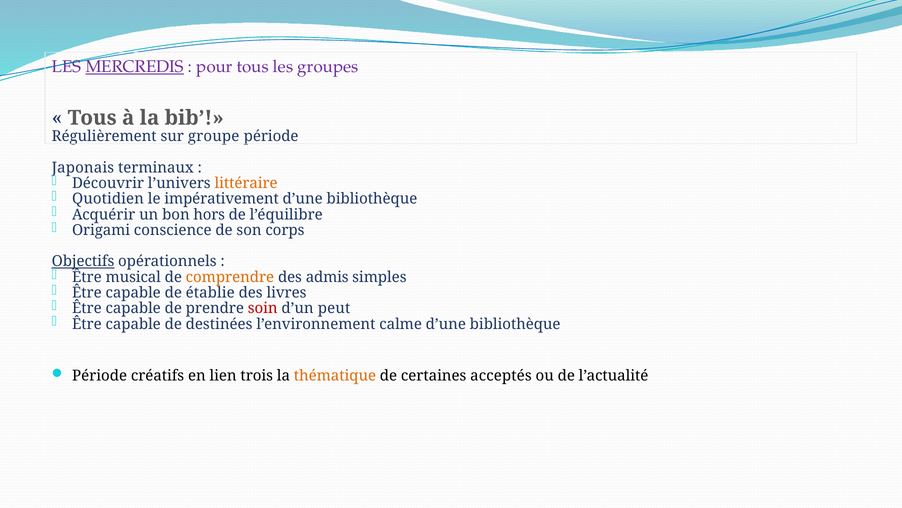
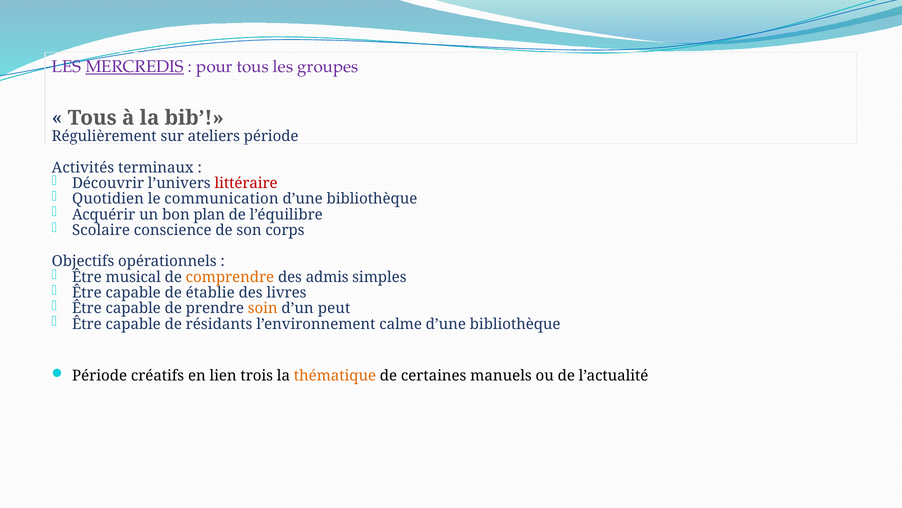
groupe: groupe -> ateliers (214, 136)
Japonais: Japonais -> Activités (83, 167)
littéraire colour: orange -> red (246, 183)
impérativement: impérativement -> communication (221, 199)
hors: hors -> plan (209, 214)
Origami: Origami -> Scolaire (101, 230)
Objectifs underline: present -> none (83, 261)
soin colour: red -> orange (263, 308)
destinées: destinées -> résidants (219, 324)
acceptés: acceptés -> manuels (501, 376)
